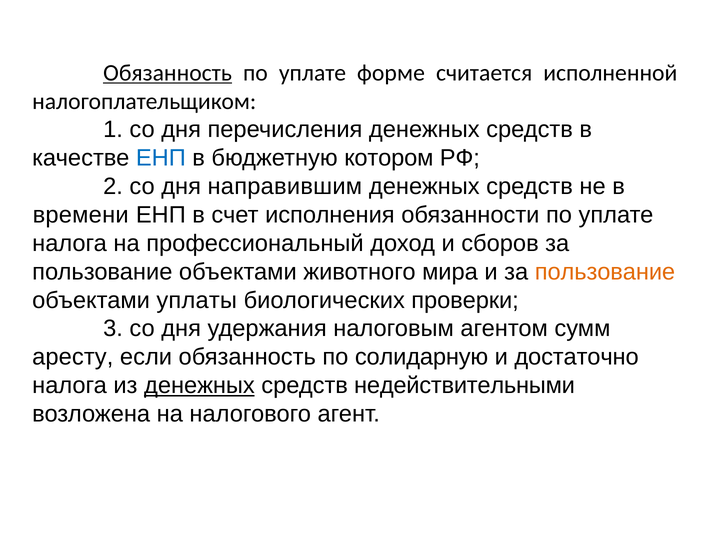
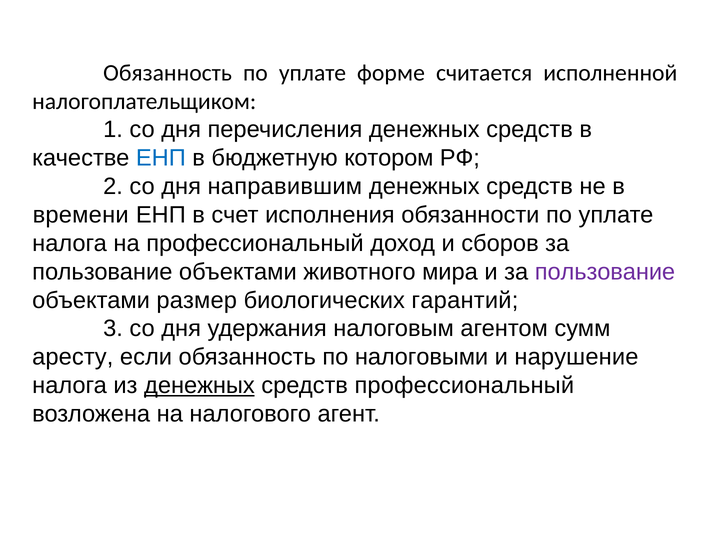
Обязанность underline: present -> none (168, 73)
пользование colour: orange -> purple (605, 272)
уплаты: уплаты -> размер (197, 300)
проверки: проверки -> гарантий (465, 300)
солидарную: солидарную -> налоговыми (422, 357)
достаточно: достаточно -> нарушение (576, 357)
средств недействительными: недействительными -> профессиональный (464, 385)
